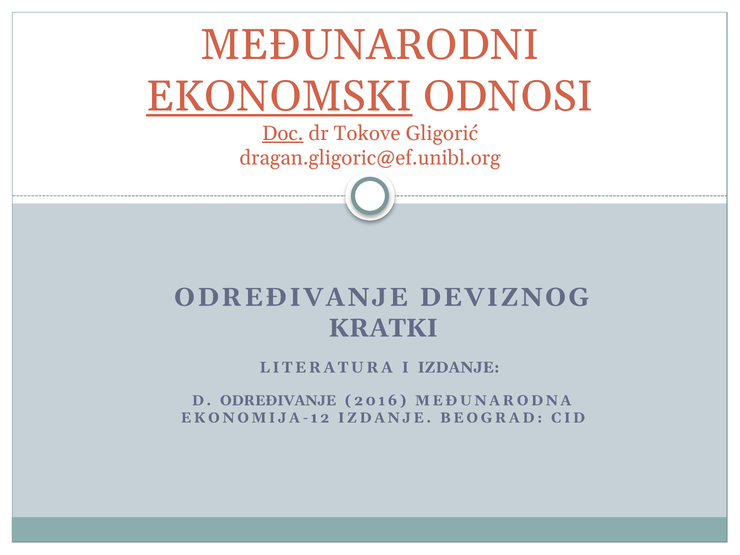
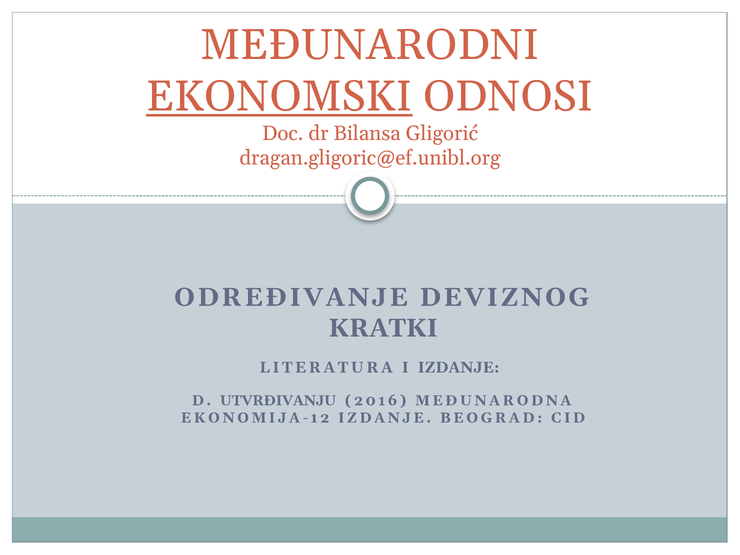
Doc underline: present -> none (283, 133)
Tokove: Tokove -> Bilansa (367, 133)
D ODREĐIVANJE: ODREĐIVANJE -> UTVRĐIVANJU (278, 401)
